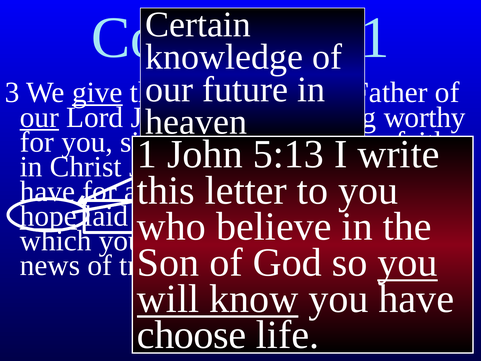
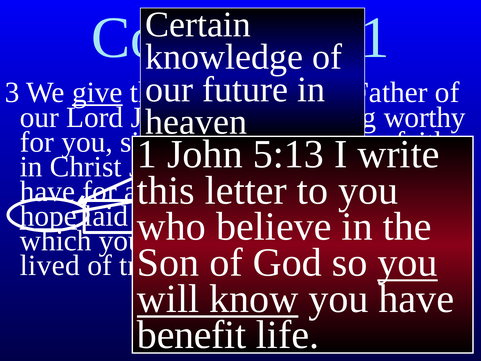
our underline: present -> none (39, 117)
news: news -> lived (50, 265)
choose: choose -> benefit (192, 335)
